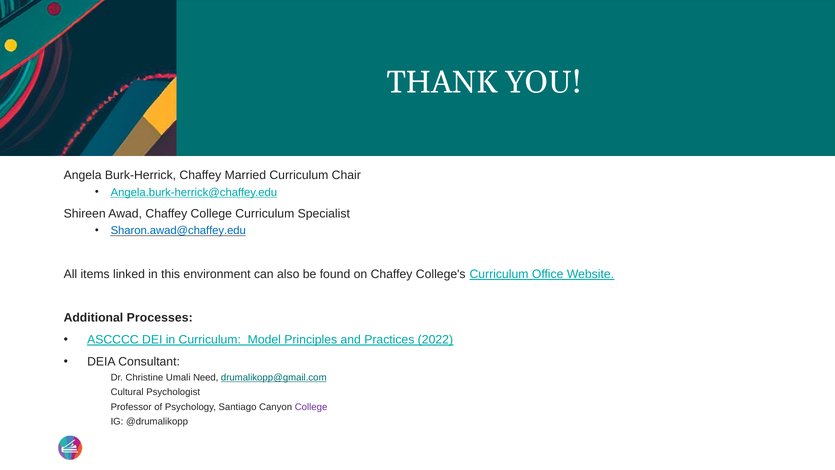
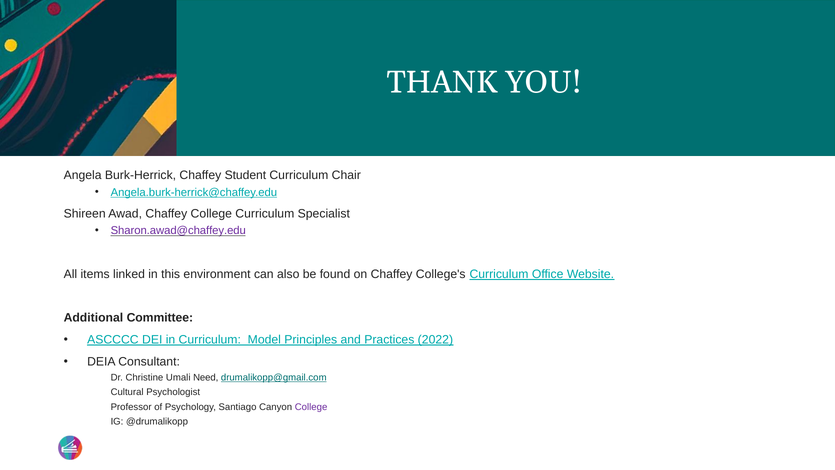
Married: Married -> Student (245, 175)
Sharon.awad@chaffey.edu colour: blue -> purple (178, 231)
Processes: Processes -> Committee (160, 318)
